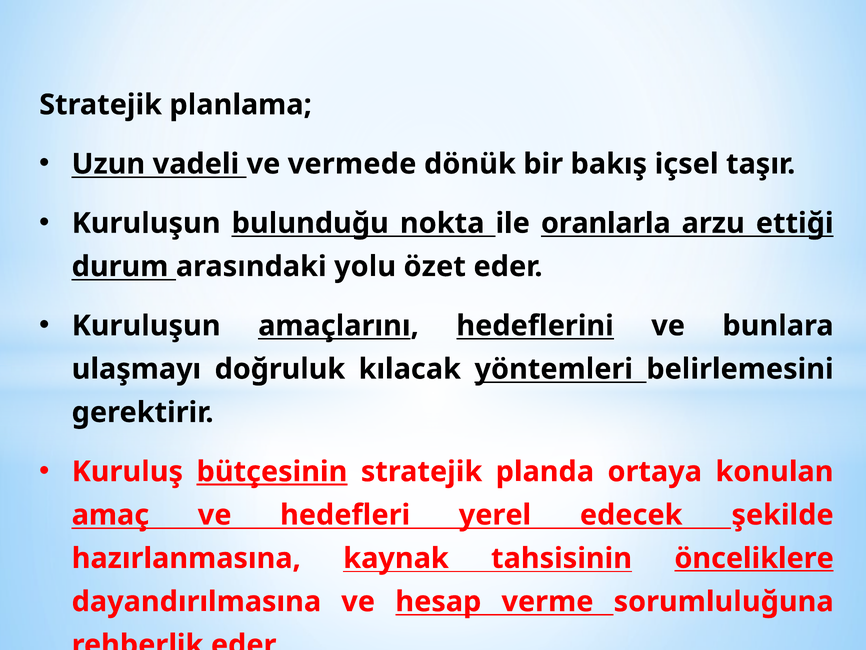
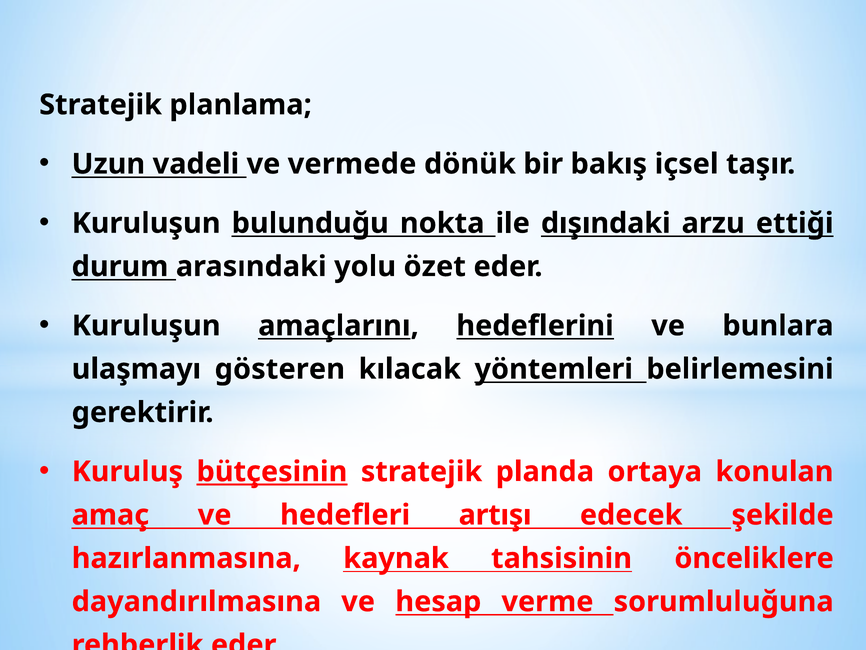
oranlarla: oranlarla -> dışındaki (606, 223)
doğruluk: doğruluk -> gösteren (280, 369)
yerel: yerel -> artışı (495, 515)
önceliklere underline: present -> none (754, 558)
